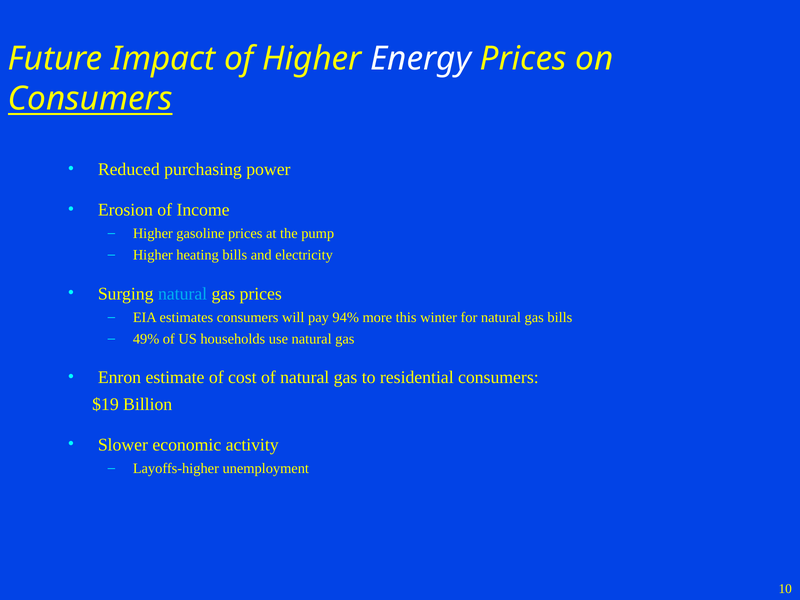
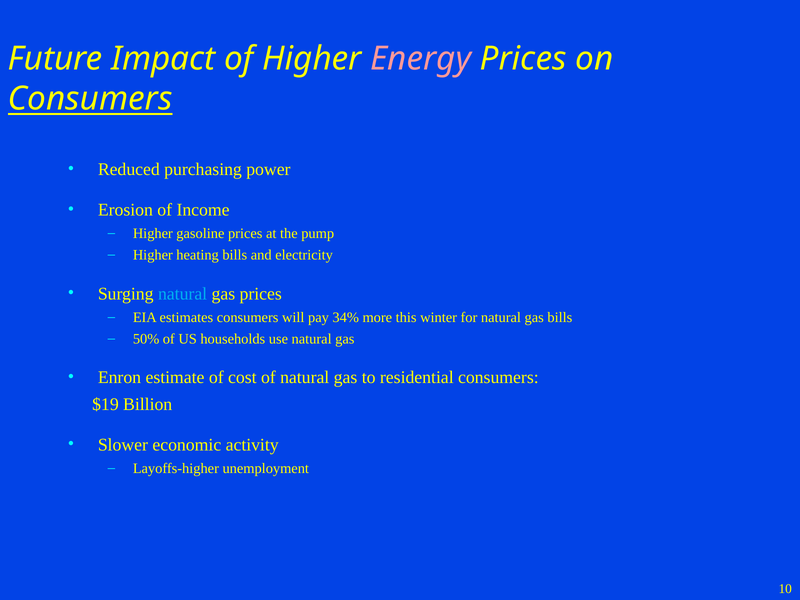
Energy colour: white -> pink (421, 59)
94%: 94% -> 34% (346, 317)
49%: 49% -> 50% (146, 339)
